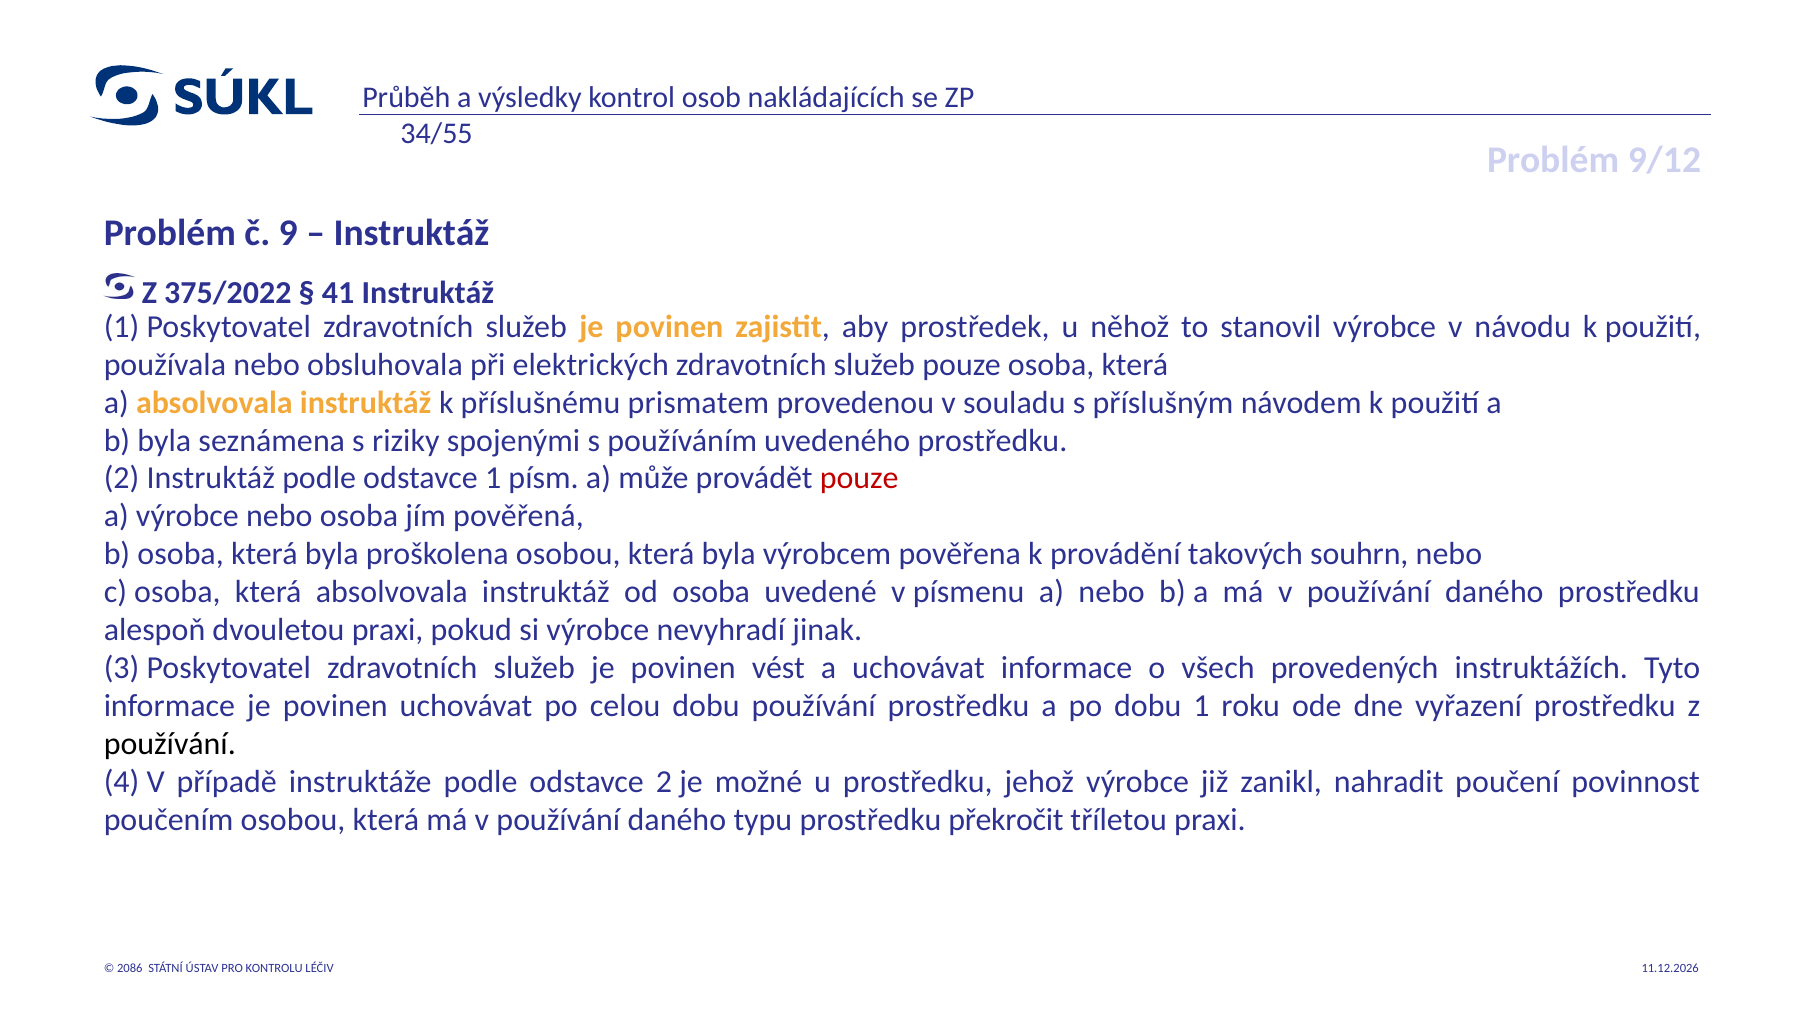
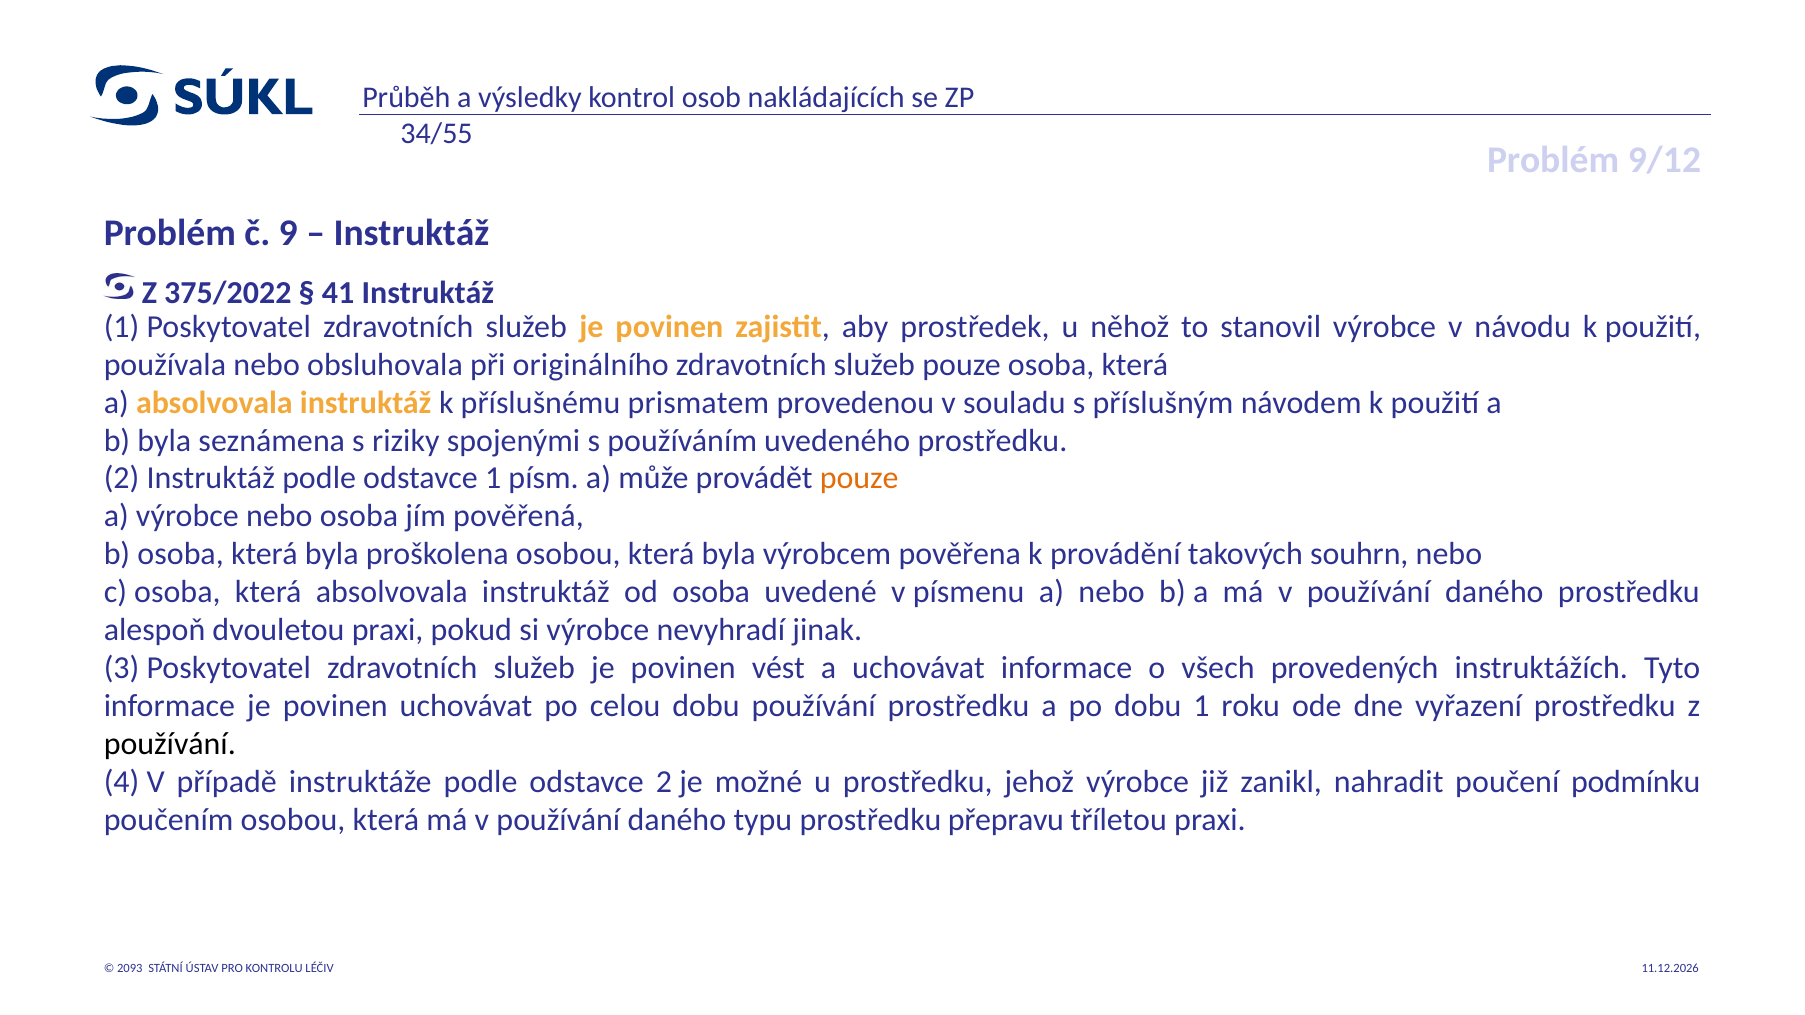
elektrických: elektrických -> originálního (591, 365)
pouze colour: red -> orange (859, 479)
povinnost: povinnost -> podmínku (1636, 782)
překročit: překročit -> přepravu (1006, 820)
2086: 2086 -> 2093 (130, 969)
